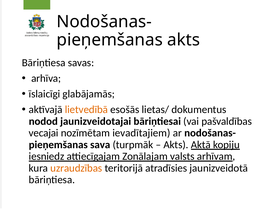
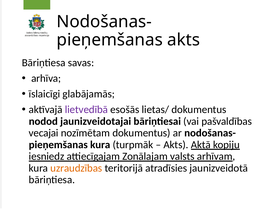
lietvedībā colour: orange -> purple (86, 109)
nozīmētam ievadītajiem: ievadītajiem -> dokumentus (141, 133)
sava: sava -> kura (100, 144)
